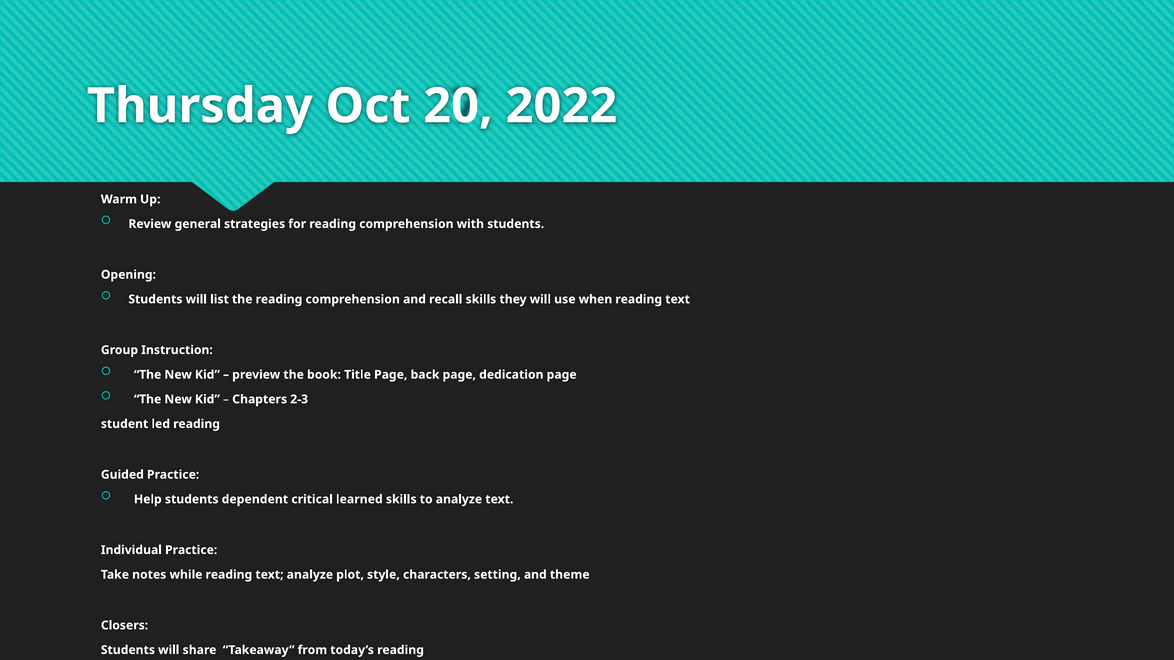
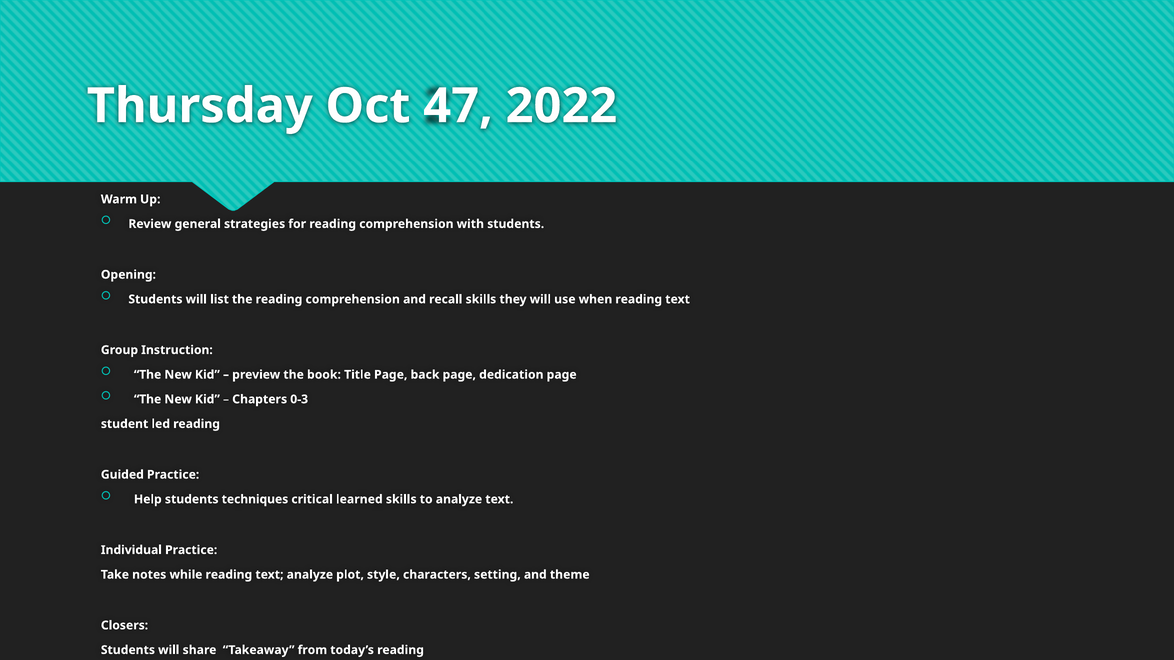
20: 20 -> 47 (458, 106)
2-3: 2-3 -> 0-3 (299, 399)
dependent: dependent -> techniques (255, 500)
